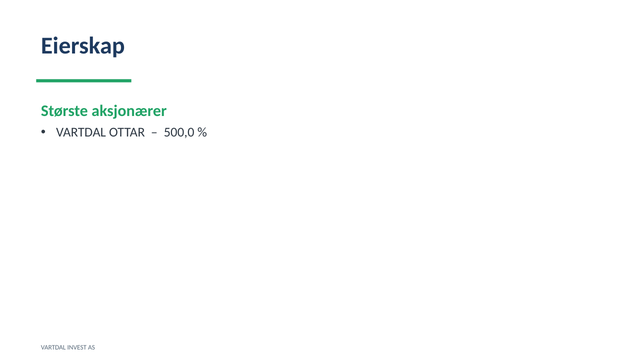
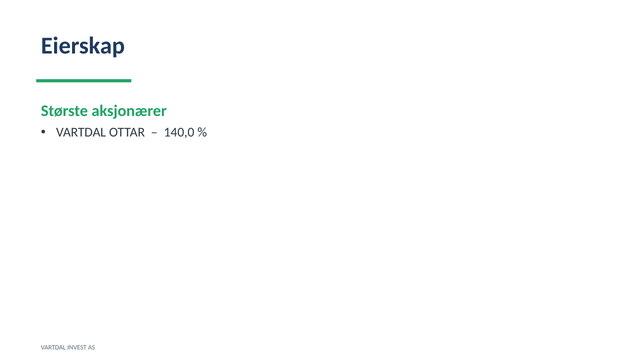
500,0: 500,0 -> 140,0 (179, 132)
